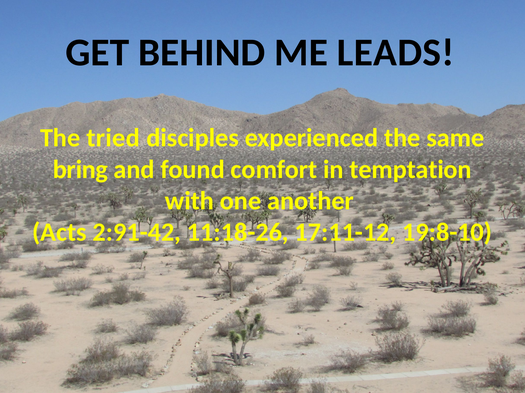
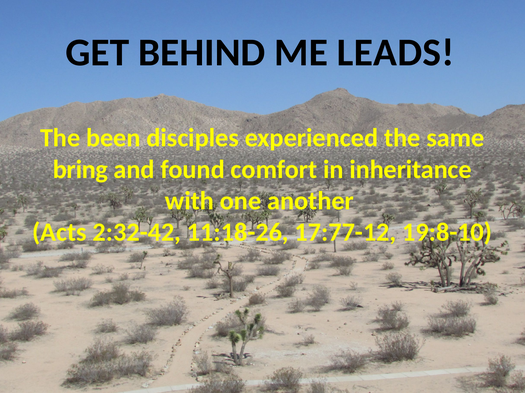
tried: tried -> been (113, 138)
temptation: temptation -> inheritance (411, 170)
2:91-42: 2:91-42 -> 2:32-42 (137, 233)
17:11-12: 17:11-12 -> 17:77-12 (345, 233)
